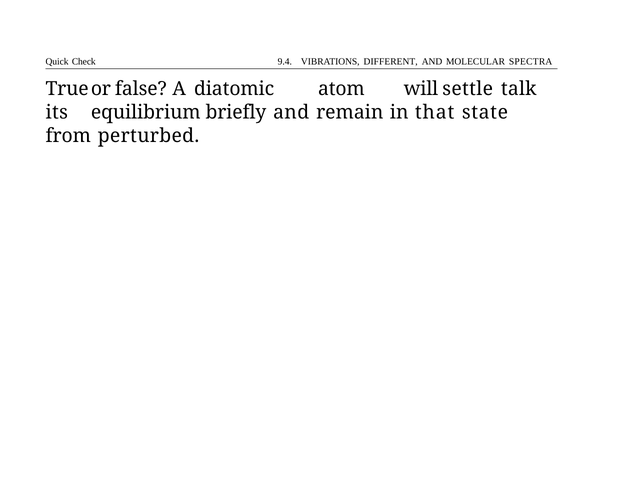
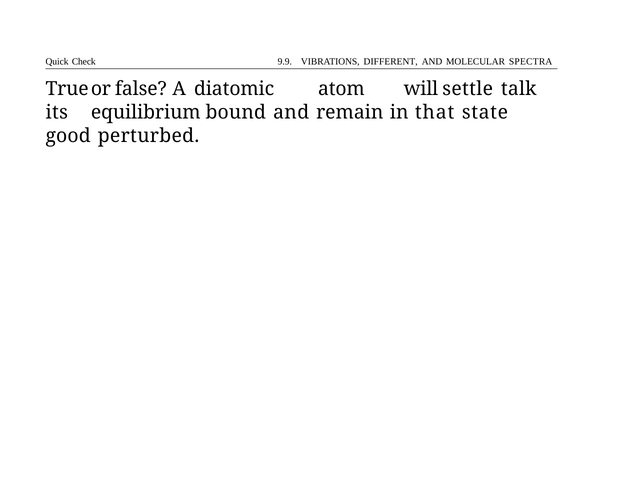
9.4: 9.4 -> 9.9 (285, 62)
briefly: briefly -> bound (236, 112)
from: from -> good (68, 136)
